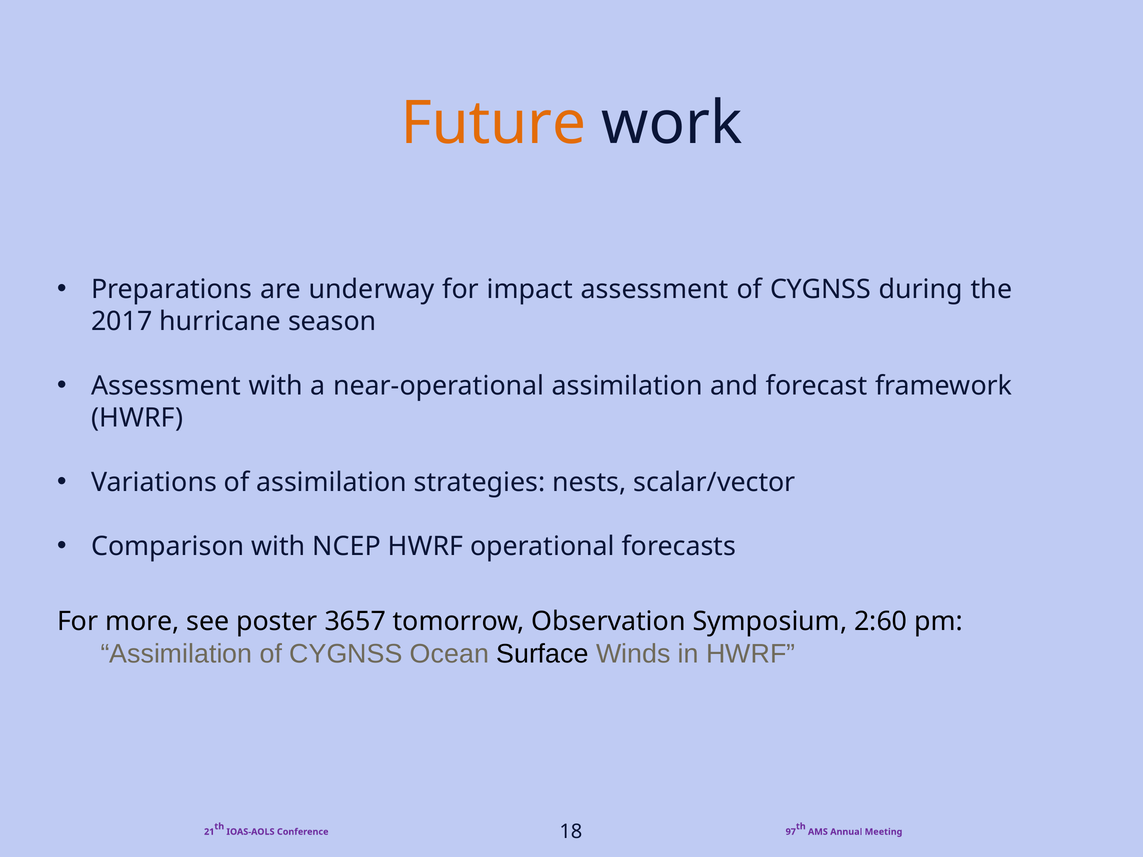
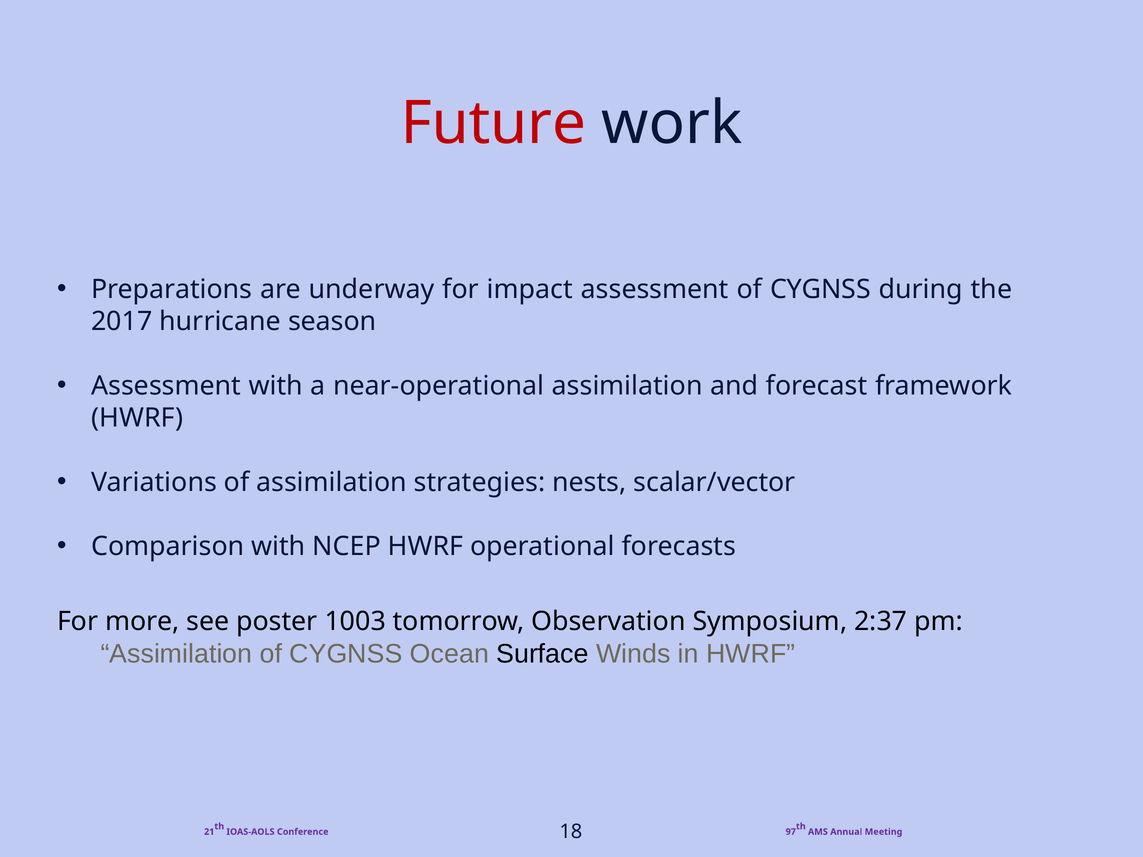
Future colour: orange -> red (493, 123)
3657: 3657 -> 1003 (355, 622)
2:60: 2:60 -> 2:37 (881, 622)
